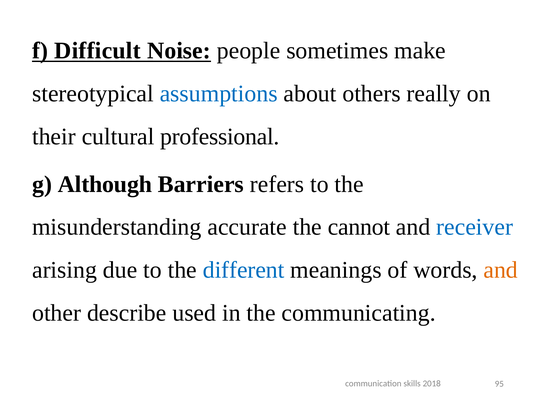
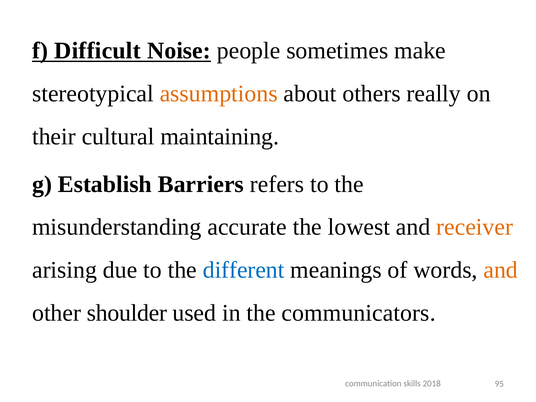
assumptions colour: blue -> orange (219, 94)
professional: professional -> maintaining (220, 137)
Although: Although -> Establish (105, 184)
cannot: cannot -> lowest (359, 227)
receiver colour: blue -> orange (475, 227)
describe: describe -> shoulder (127, 313)
communicating: communicating -> communicators (359, 313)
